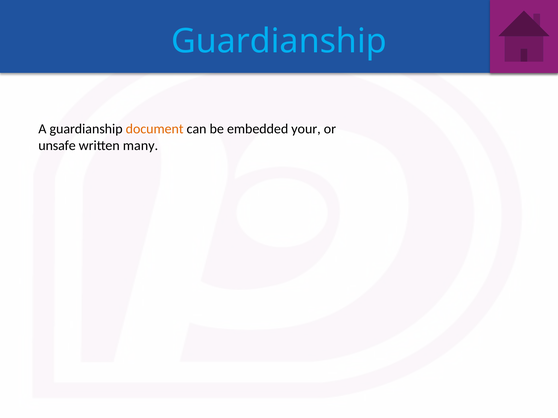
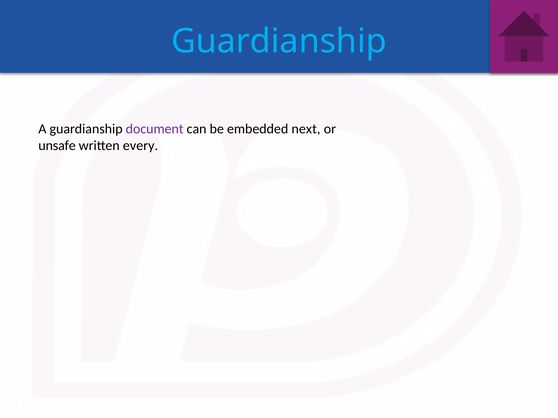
document colour: orange -> purple (155, 129)
your: your -> next (306, 129)
many: many -> every (141, 146)
